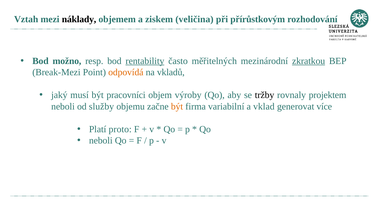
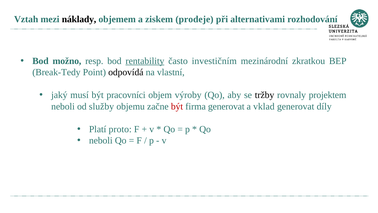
veličina: veličina -> prodeje (194, 19)
přírůstkovým: přírůstkovým -> alternativami (258, 19)
měřitelných: měřitelných -> investičním (214, 61)
zkratkou underline: present -> none (309, 61)
Break-Mezi: Break-Mezi -> Break-Tedy (56, 72)
odpovídá colour: orange -> black (126, 72)
vkladů: vkladů -> vlastní (171, 72)
být colour: orange -> red (177, 106)
firma variabilní: variabilní -> generovat (226, 106)
více: více -> díly (324, 106)
